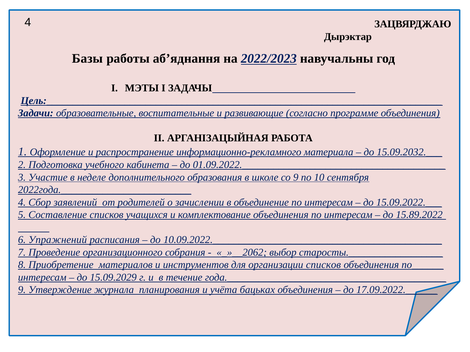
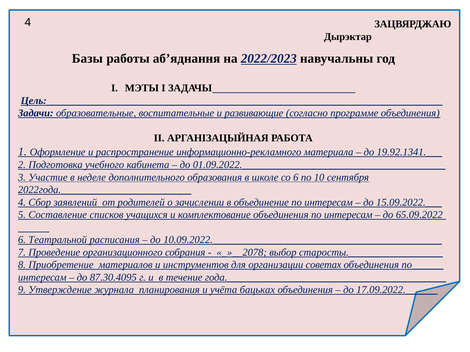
15.09.2032.___: 15.09.2032.___ -> 19.92.1341.___ (409, 152)
со 9: 9 -> 6 (296, 177)
15.89.2022: 15.89.2022 -> 65.09.2022 (419, 215)
Упражнений: Упражнений -> Театральной (58, 240)
_»__2062: _»__2062 -> _»__2078 (242, 253)
организации списков: списков -> советах (324, 265)
15.09.2029: 15.09.2029 -> 87.30.4095 (113, 278)
